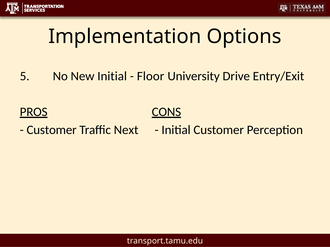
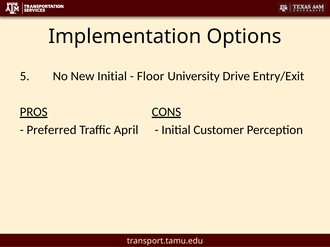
Customer: Customer -> Preferred (52, 130)
Next: Next -> April (126, 130)
